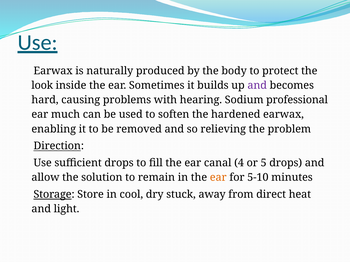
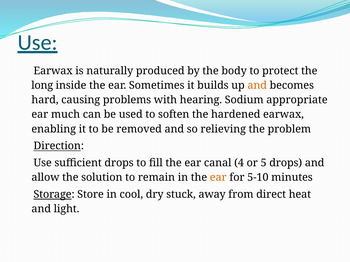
look: look -> long (42, 86)
and colour: purple -> orange (257, 86)
professional: professional -> appropriate (297, 100)
